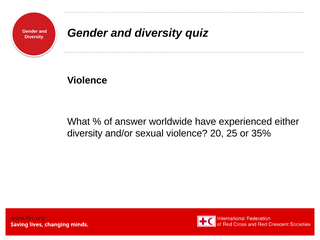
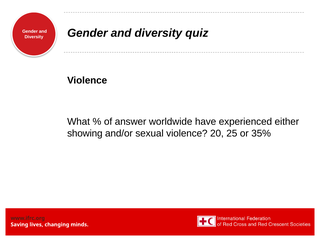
diversity: diversity -> showing (85, 133)
